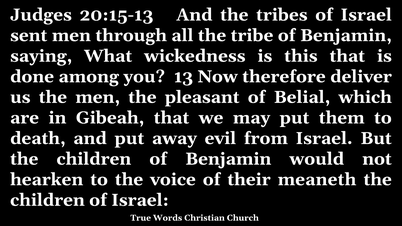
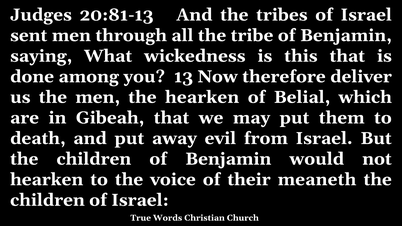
20:15-13: 20:15-13 -> 20:81-13 (116, 15)
the pleasant: pleasant -> hearken (202, 97)
